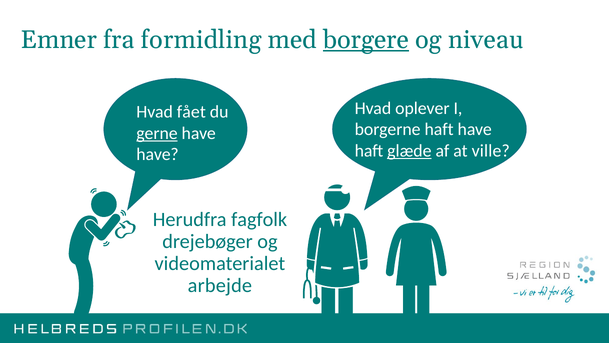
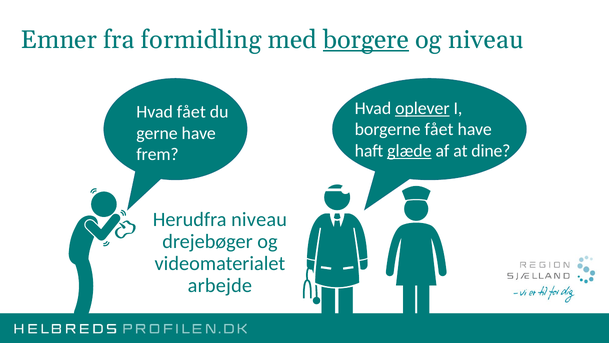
oplever underline: none -> present (422, 108)
borgerne haft: haft -> fået (439, 129)
gerne underline: present -> none (157, 133)
ville: ville -> dine (491, 151)
have: have -> frem (157, 154)
Herudfra fagfolk: fagfolk -> niveau (259, 219)
